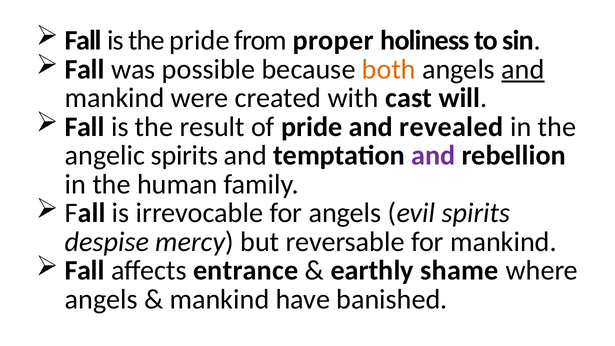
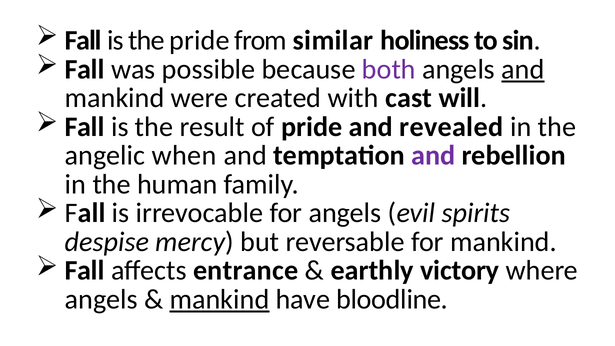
proper: proper -> similar (333, 41)
both colour: orange -> purple (389, 69)
angelic spirits: spirits -> when (184, 156)
shame: shame -> victory (460, 271)
mankind underline: none -> present (219, 299)
banished: banished -> bloodline (392, 299)
